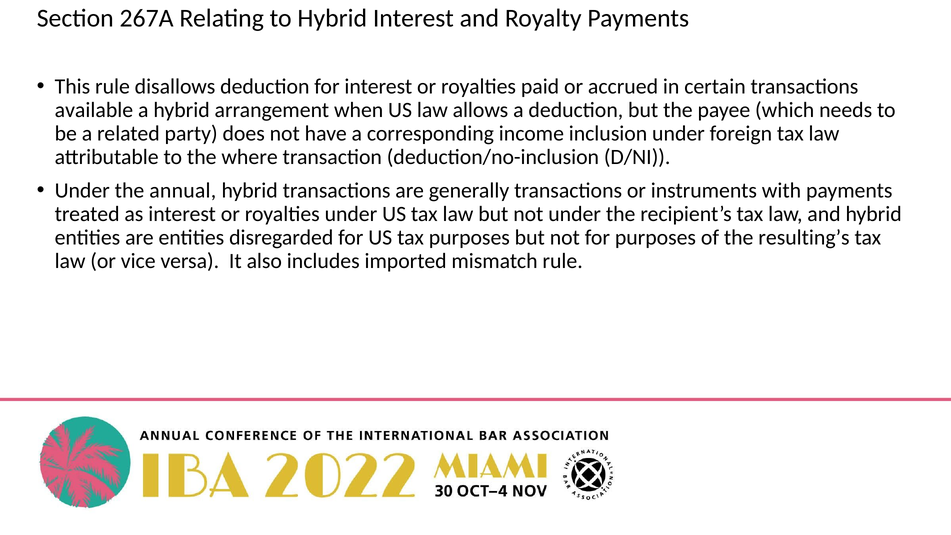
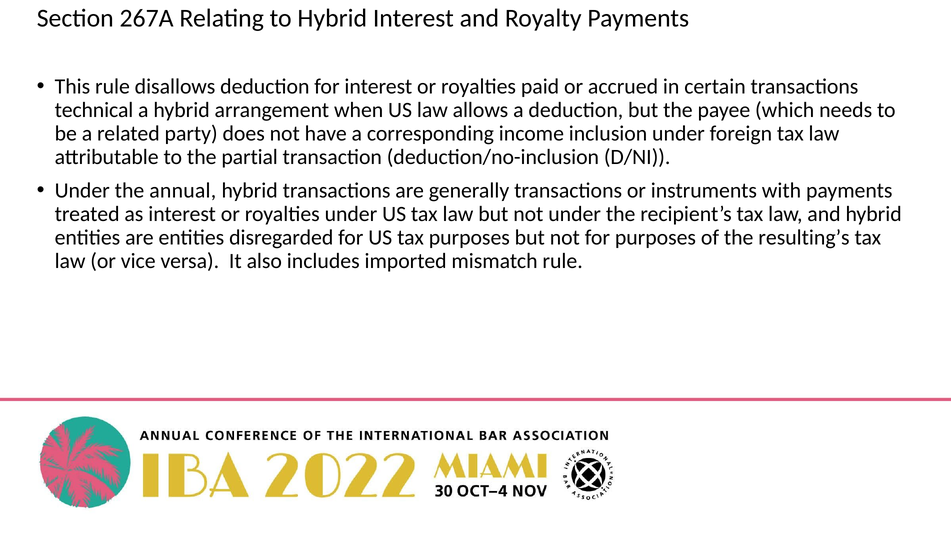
available: available -> technical (94, 110)
where: where -> partial (250, 157)
